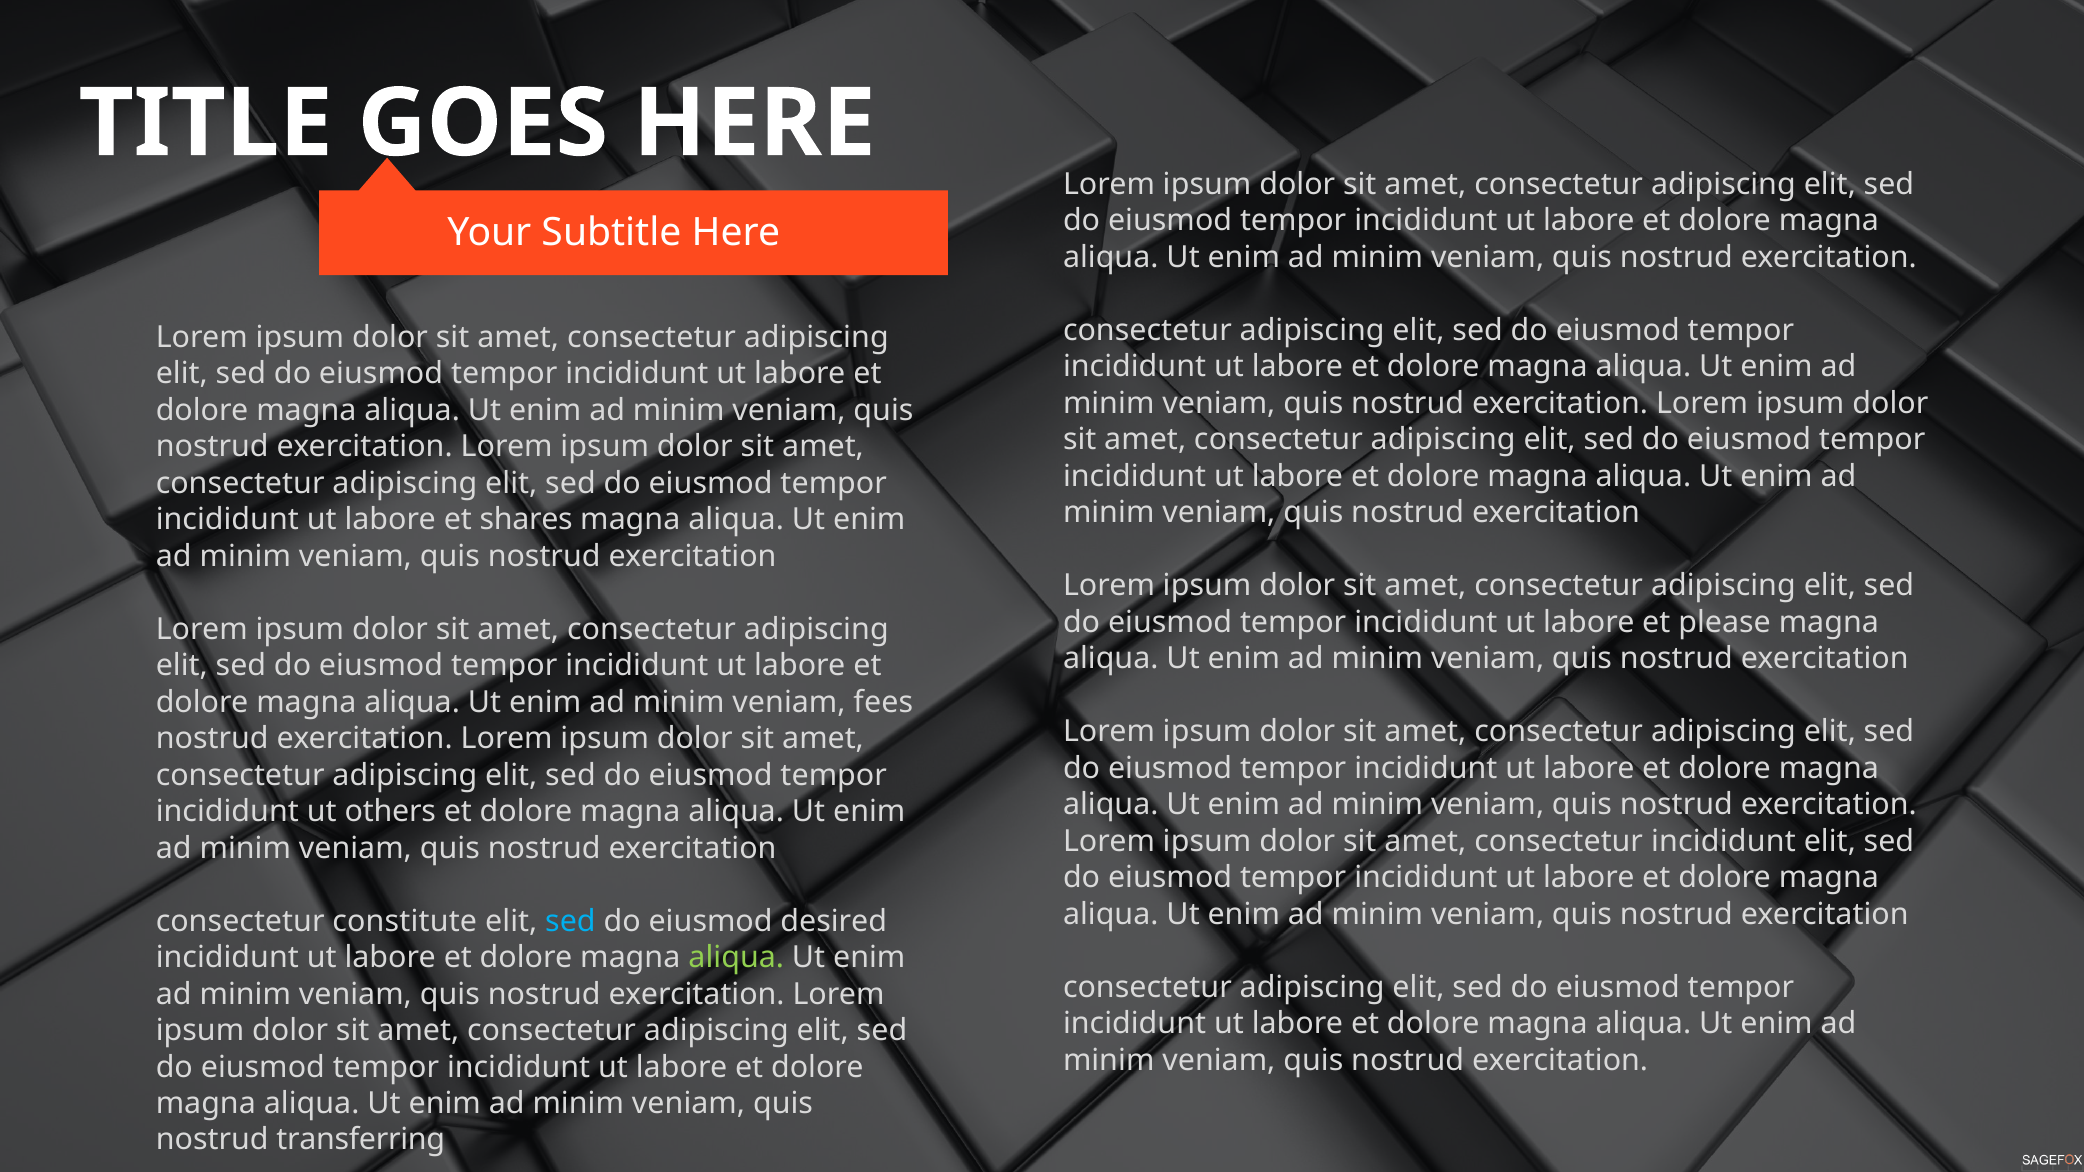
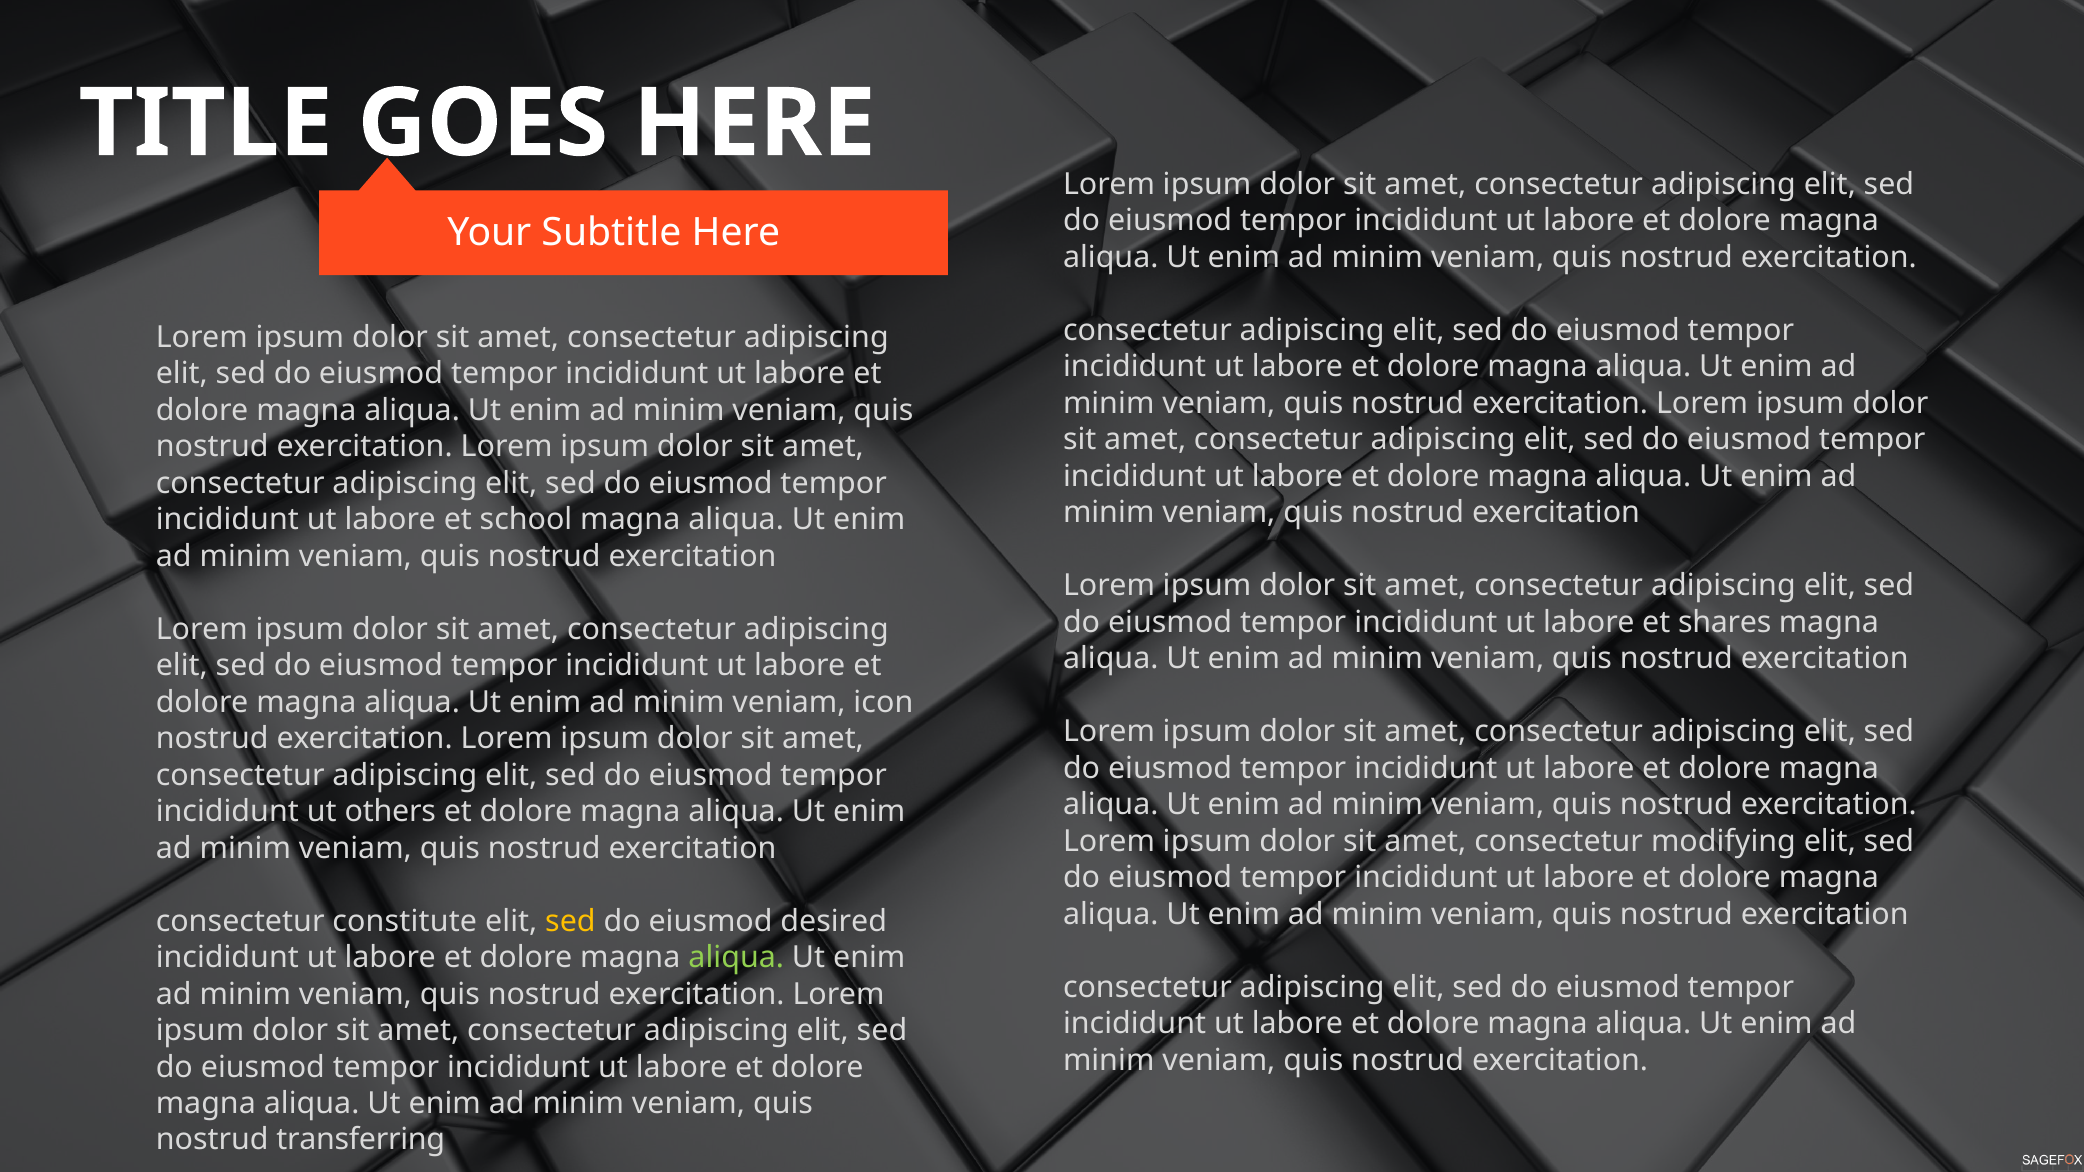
shares: shares -> school (526, 520)
please: please -> shares (1725, 622)
fees: fees -> icon (883, 702)
consectetur incididunt: incididunt -> modifying (1723, 841)
sed colour: light blue -> yellow (570, 921)
